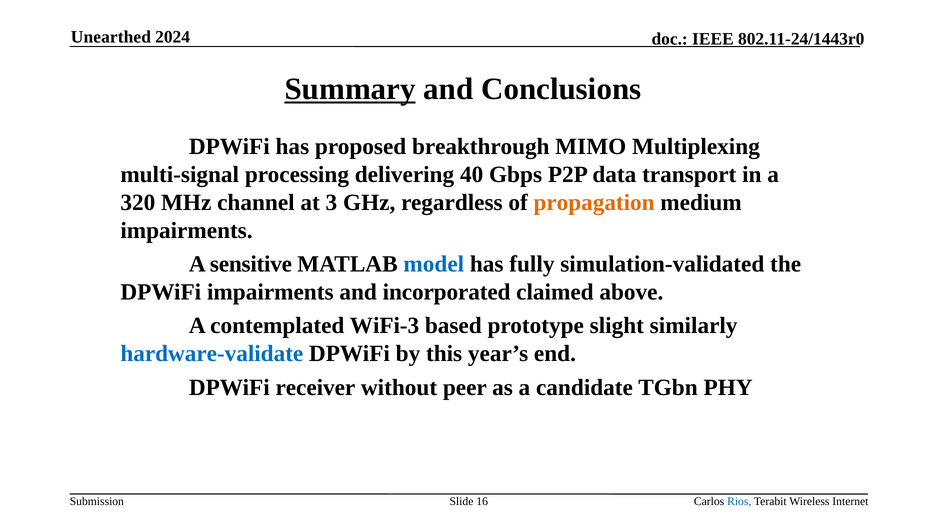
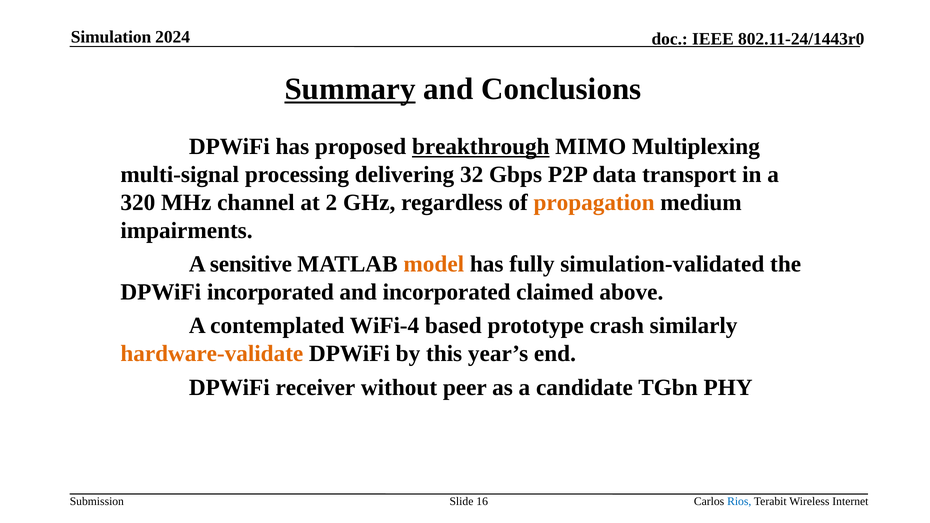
Unearthed: Unearthed -> Simulation (111, 37)
breakthrough underline: none -> present (481, 147)
40: 40 -> 32 (472, 175)
3: 3 -> 2 (331, 203)
model colour: blue -> orange (434, 264)
DPWiFi impairments: impairments -> incorporated (270, 292)
WiFi-3: WiFi-3 -> WiFi-4 (385, 326)
slight: slight -> crash (617, 326)
hardware-validate colour: blue -> orange (212, 354)
